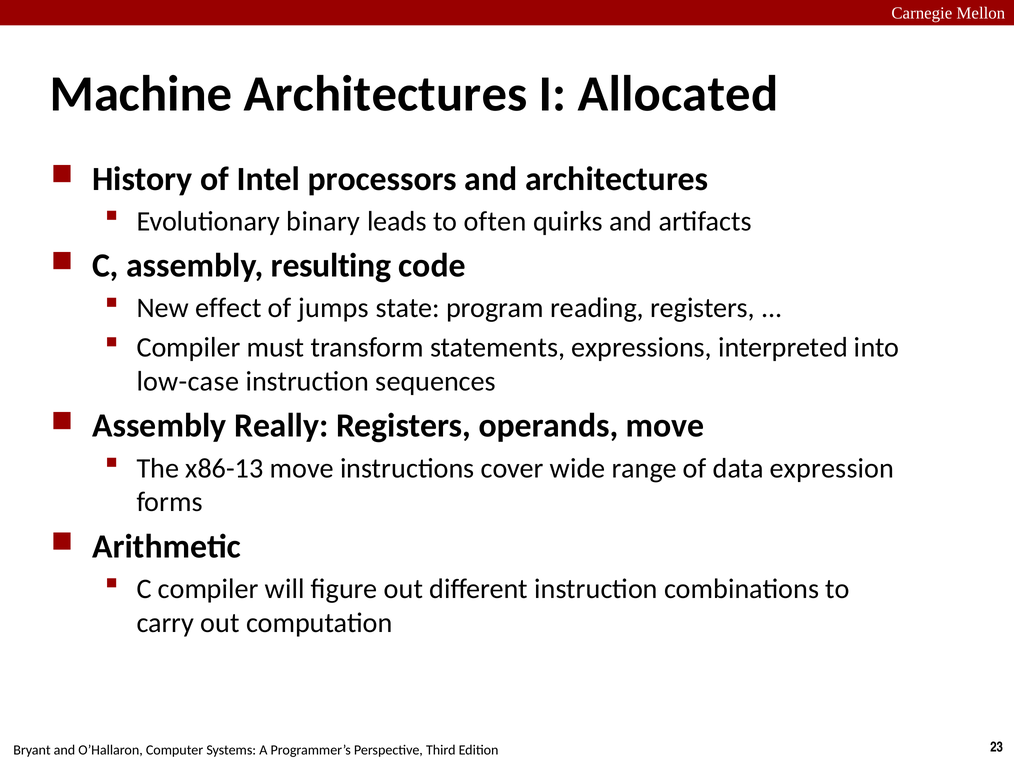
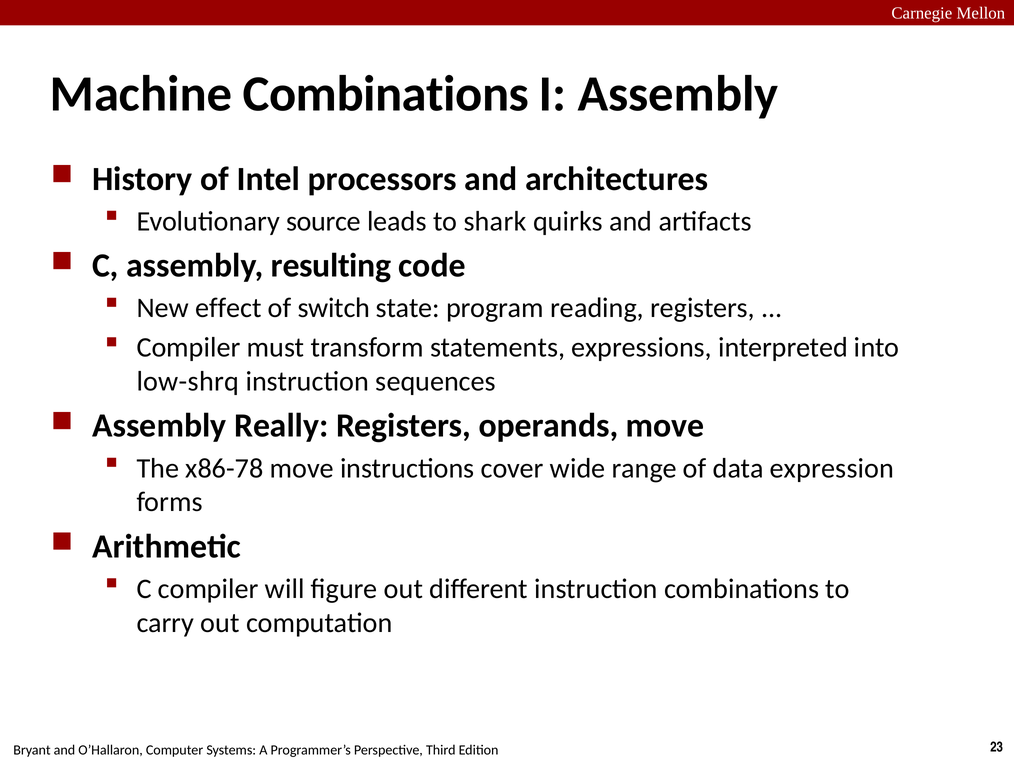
Machine Architectures: Architectures -> Combinations (386, 94)
I Allocated: Allocated -> Assembly (678, 94)
binary: binary -> source (323, 221)
often: often -> shark (495, 221)
jumps: jumps -> switch (334, 308)
low-case: low-case -> low-shrq (188, 381)
x86-13: x86-13 -> x86-78 (224, 468)
